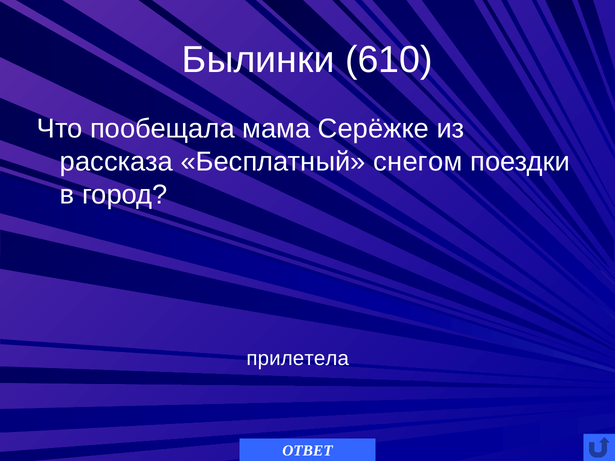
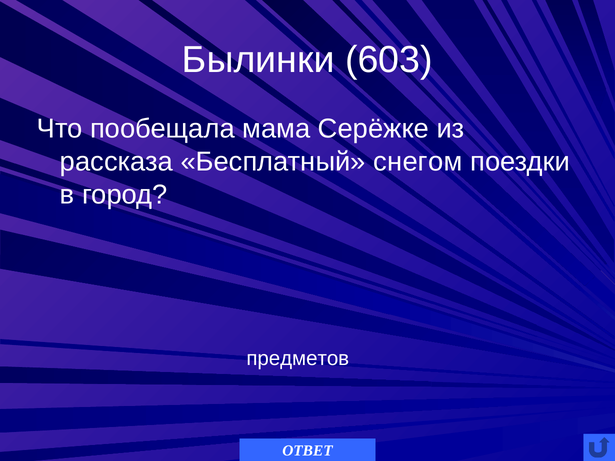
610: 610 -> 603 (389, 60)
прилетела: прилетела -> предметов (298, 359)
